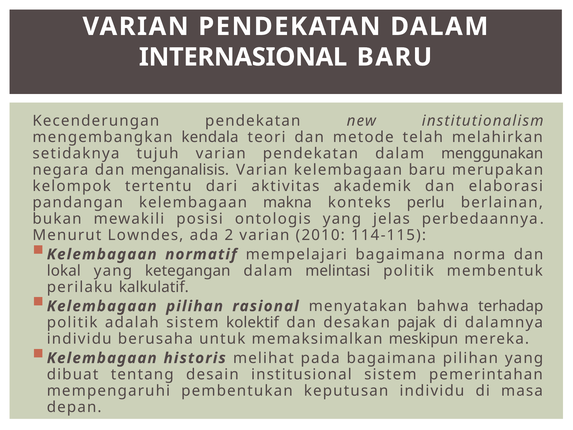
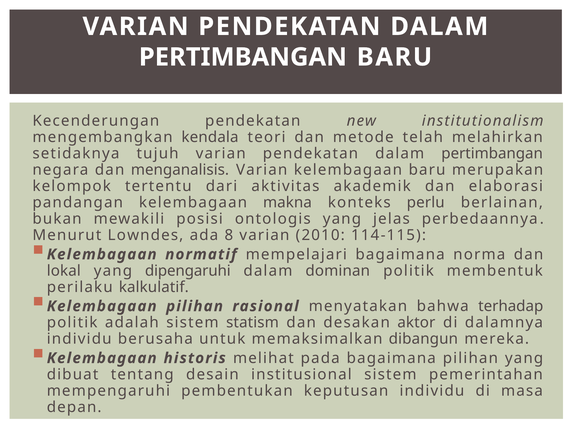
INTERNASIONAL: INTERNASIONAL -> PERTIMBANGAN (243, 57)
menggunakan: menggunakan -> pertimbangan (492, 153)
2: 2 -> 8 (229, 235)
ketegangan: ketegangan -> dipengaruhi (188, 271)
melintasi: melintasi -> dominan (338, 271)
kolektif: kolektif -> statism (252, 322)
pajak: pajak -> aktor (416, 322)
meskipun: meskipun -> dibangun (423, 339)
